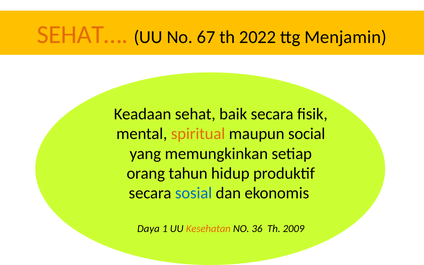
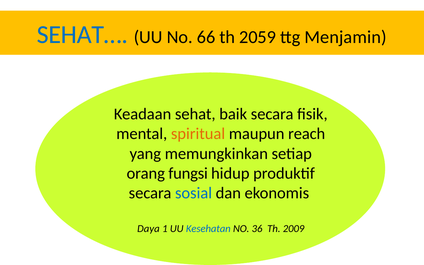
SEHAT… colour: orange -> blue (83, 35)
67: 67 -> 66 (206, 37)
2022: 2022 -> 2059 (258, 37)
social: social -> reach (307, 134)
tahun: tahun -> fungsi (188, 173)
Kesehatan colour: orange -> blue (208, 229)
